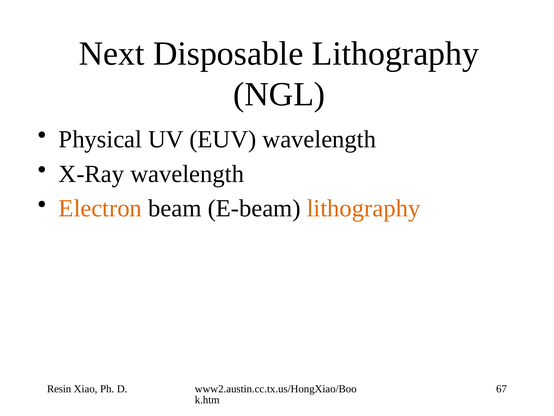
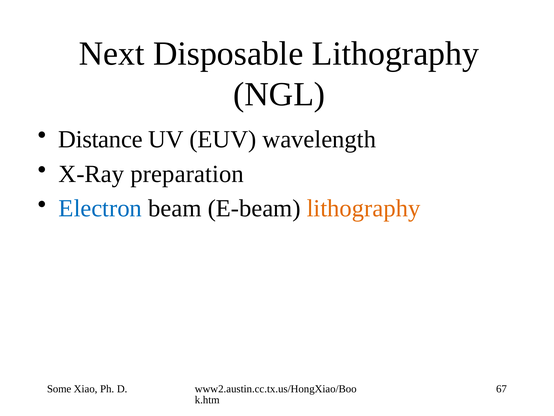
Physical: Physical -> Distance (100, 139)
X-Ray wavelength: wavelength -> preparation (187, 174)
Electron colour: orange -> blue (100, 208)
Resin: Resin -> Some (59, 389)
